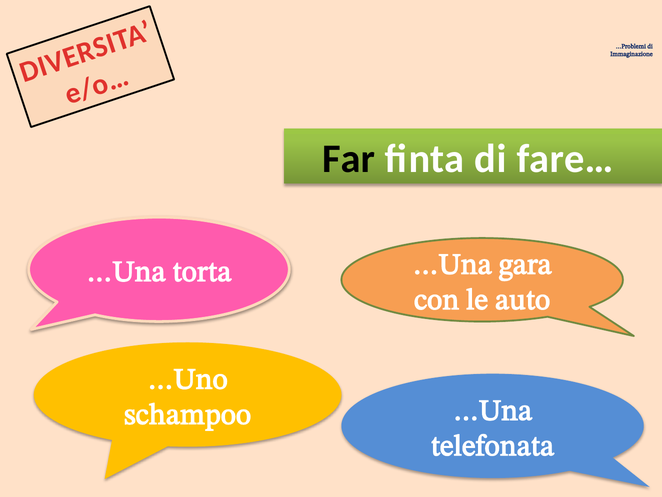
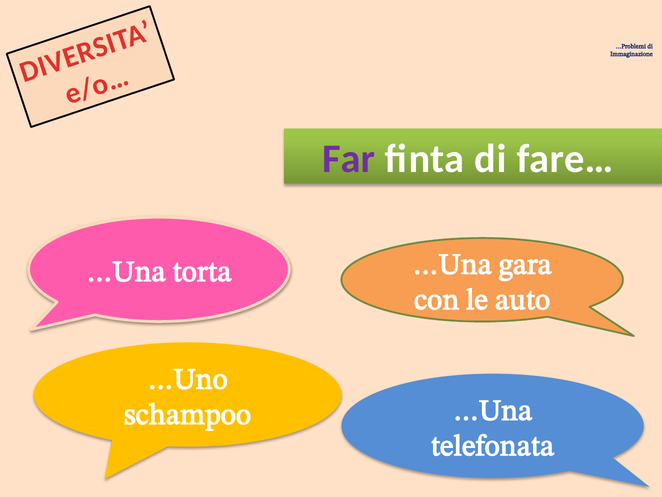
Far colour: black -> purple (349, 159)
